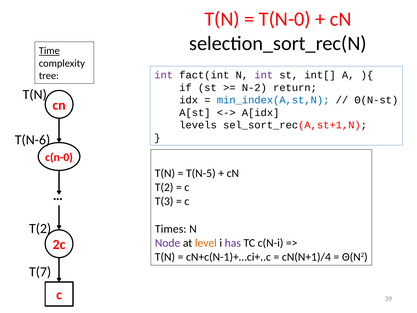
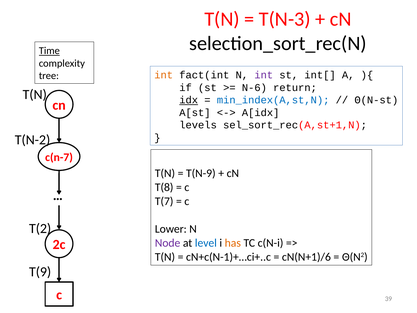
T(N-0: T(N-0 -> T(N-3 (285, 19)
int colour: purple -> orange (164, 75)
N-2: N-2 -> N-6 (254, 88)
idx underline: none -> present (189, 100)
T(N-6: T(N-6 -> T(N-2 (33, 140)
c(n-0: c(n-0 -> c(n-7 (59, 157)
T(N-5: T(N-5 -> T(N-9 (201, 173)
T(2: T(2 -> T(8 (164, 187)
T(3: T(3 -> T(7 (164, 201)
Times: Times -> Lower (171, 229)
level colour: orange -> blue (206, 243)
has colour: purple -> orange (233, 243)
cN(N+1)/4: cN(N+1)/4 -> cN(N+1)/6 (306, 257)
T(7: T(7 -> T(9 (40, 272)
